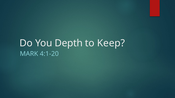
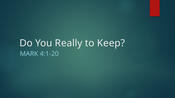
Depth: Depth -> Really (69, 43)
